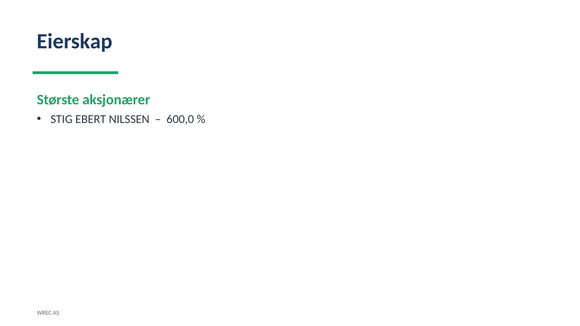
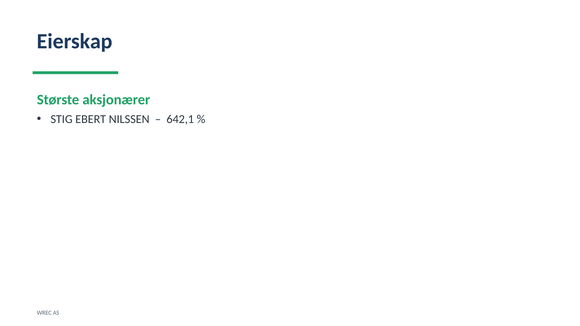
600,0: 600,0 -> 642,1 (180, 119)
